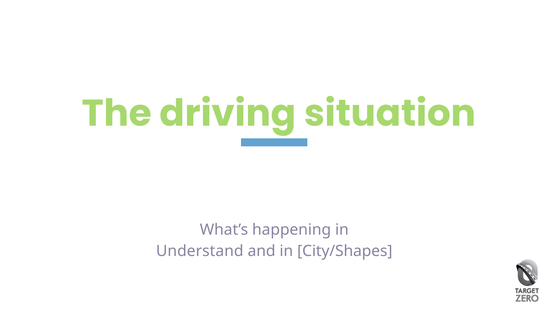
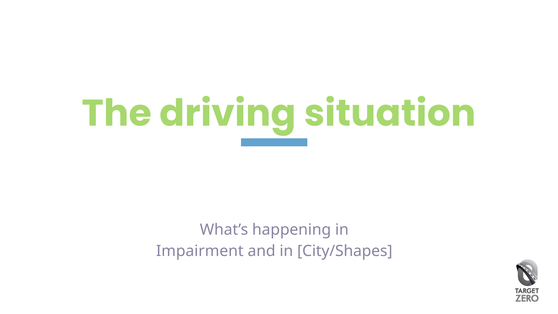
Understand: Understand -> Impairment (200, 251)
